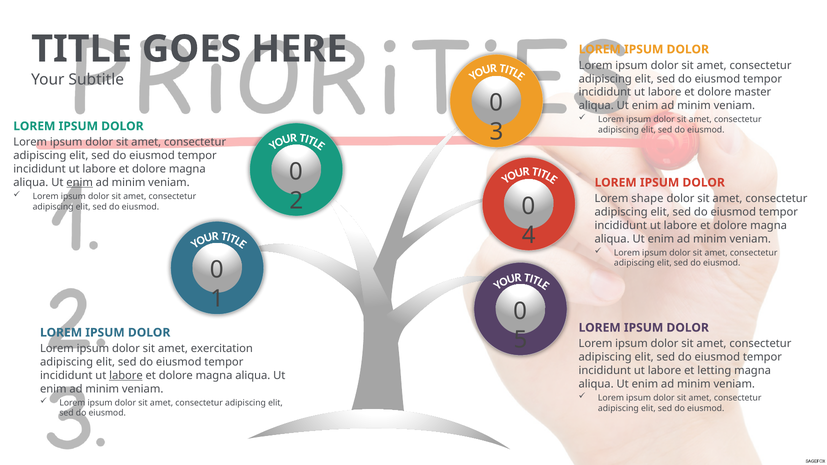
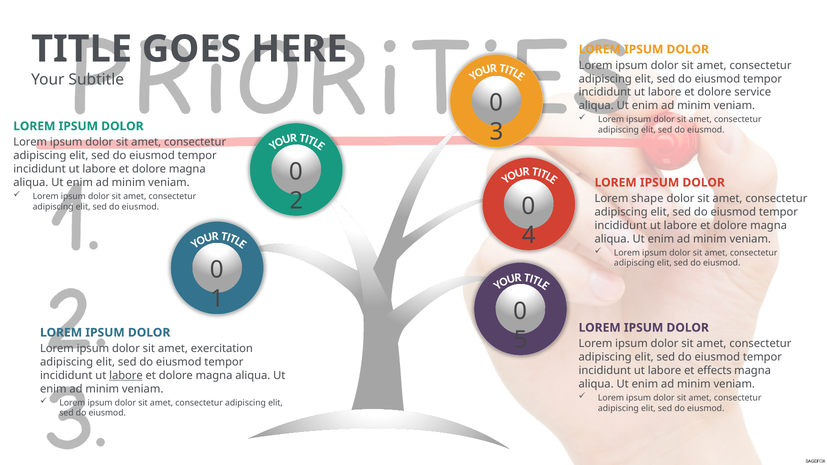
master: master -> service (753, 92)
enim underline: present -> none (80, 183)
letting: letting -> effects (714, 371)
